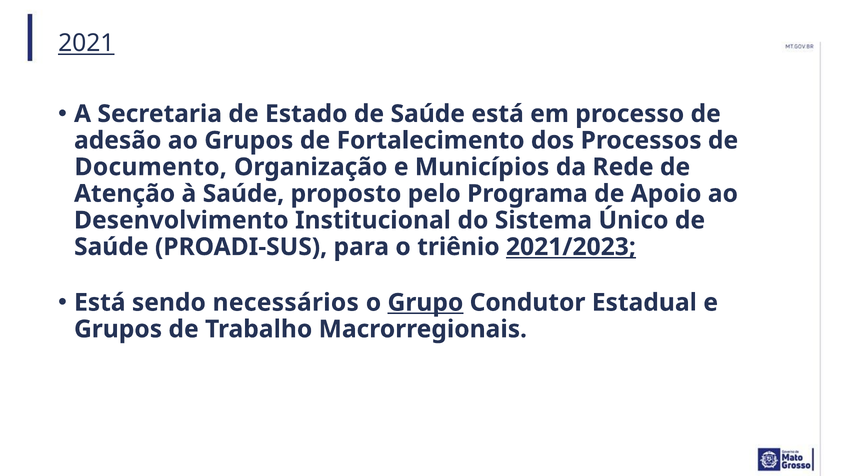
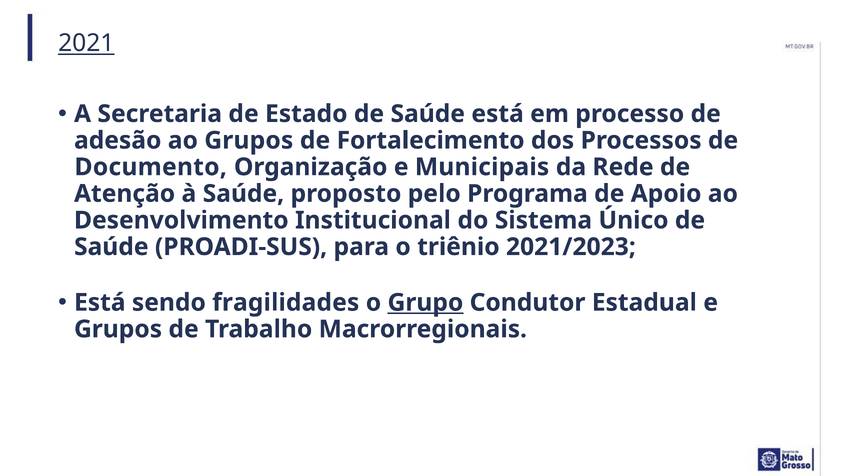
Municípios: Municípios -> Municipais (482, 167)
2021/2023 underline: present -> none (571, 247)
necessários: necessários -> fragilidades (286, 302)
